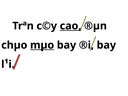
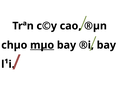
cao underline: present -> none (71, 26)
